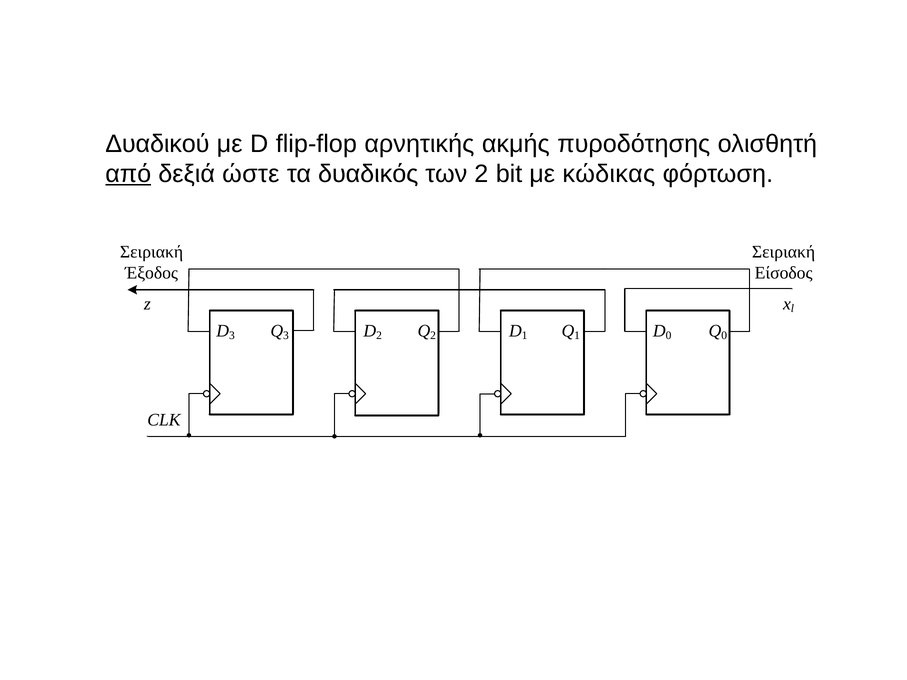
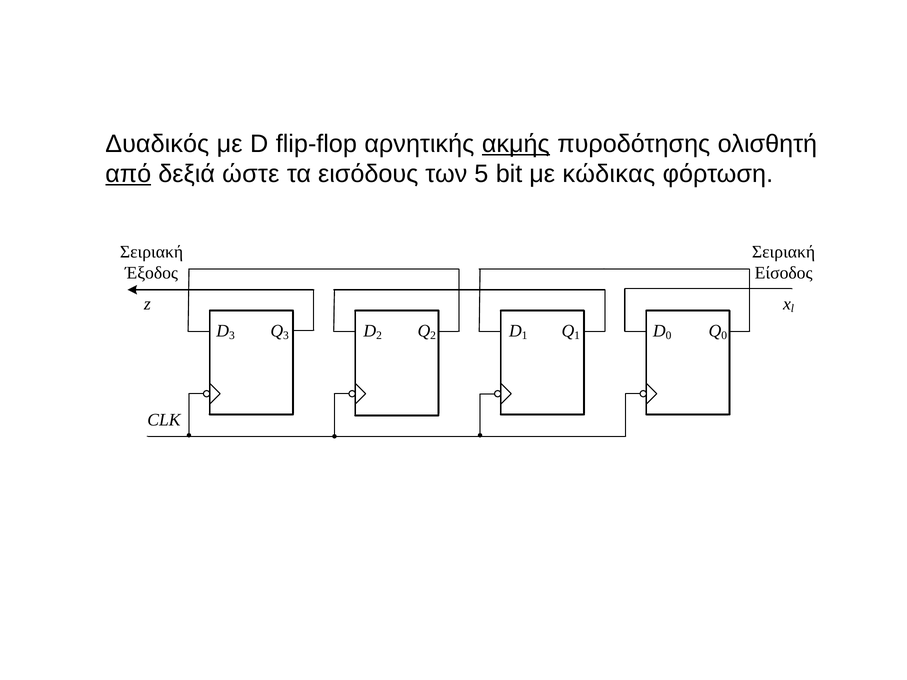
Δυαδικού: Δυαδικού -> Δυαδικός (157, 144)
ακμής underline: none -> present (516, 144)
δυαδικός: δυαδικός -> εισόδους (368, 174)
των 2: 2 -> 5 (481, 174)
